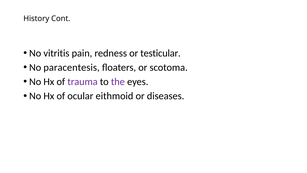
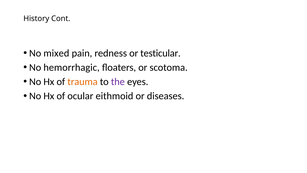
vitritis: vitritis -> mixed (56, 53)
paracentesis: paracentesis -> hemorrhagic (72, 67)
trauma colour: purple -> orange (83, 82)
